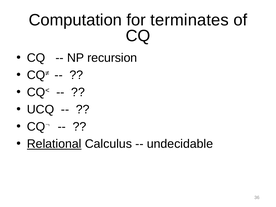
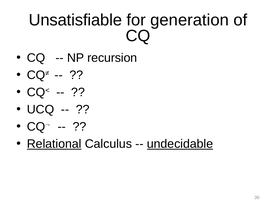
Computation: Computation -> Unsatisfiable (75, 20)
terminates: terminates -> generation (190, 20)
undecidable underline: none -> present (180, 144)
